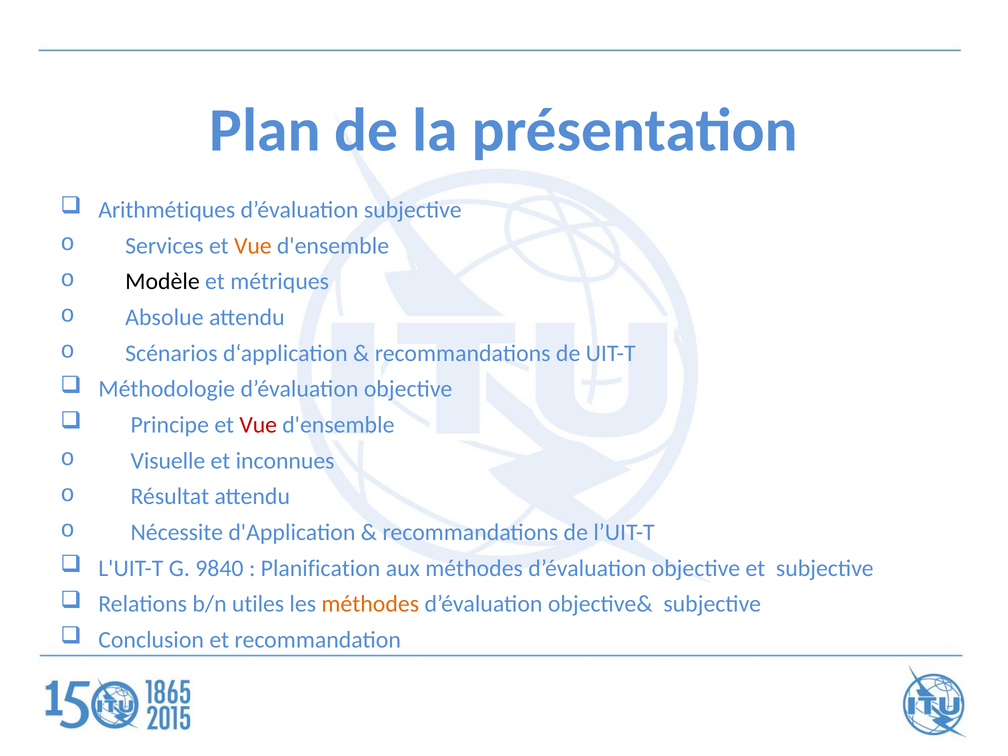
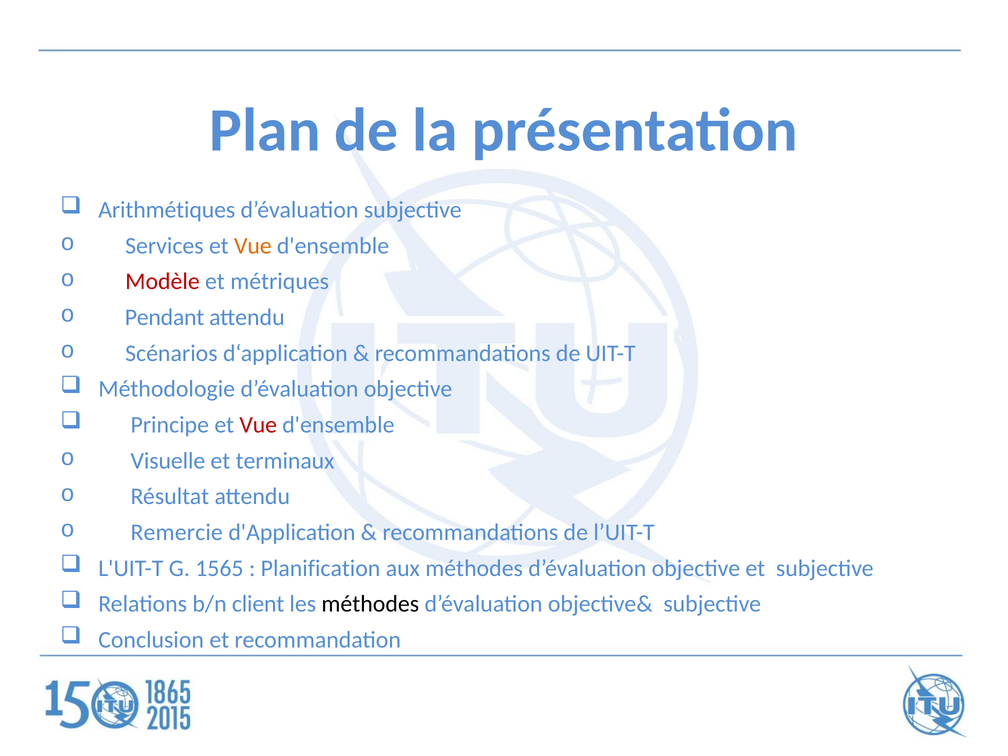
Modèle colour: black -> red (162, 282)
Absolue: Absolue -> Pendant (165, 317)
inconnues: inconnues -> terminaux (285, 461)
Nécessite: Nécessite -> Remercie (177, 532)
9840: 9840 -> 1565 (219, 568)
utiles: utiles -> client (258, 604)
méthodes colour: orange -> black (370, 604)
